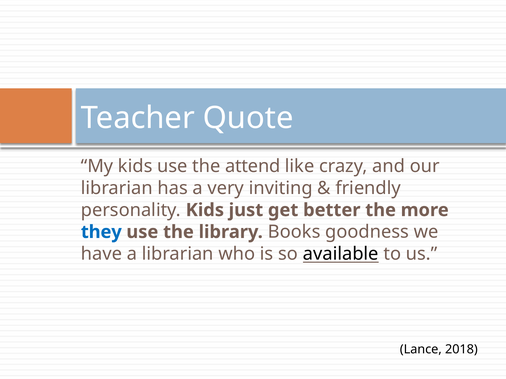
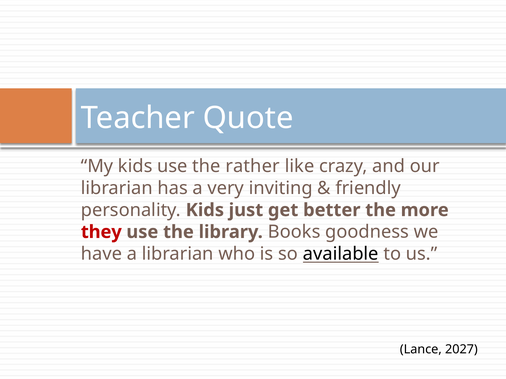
attend: attend -> rather (253, 167)
they colour: blue -> red (101, 232)
2018: 2018 -> 2027 (461, 350)
